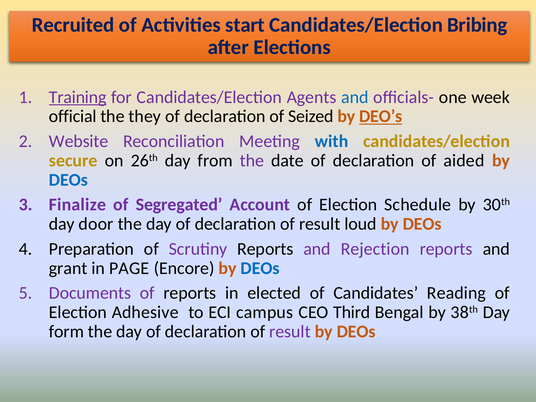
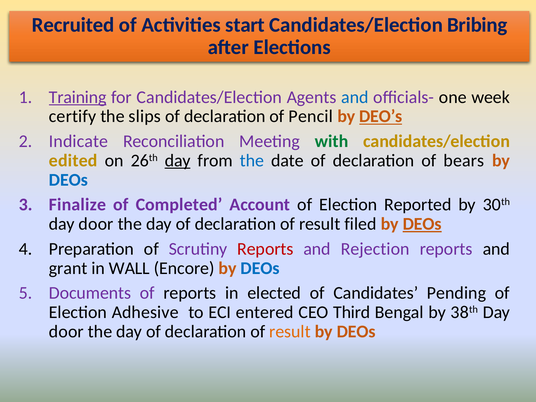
official: official -> certify (73, 116)
they: they -> slips (145, 116)
Seized: Seized -> Pencil (311, 116)
Website: Website -> Indicate (78, 141)
with colour: blue -> green (332, 141)
secure: secure -> edited (73, 161)
day underline: none -> present (178, 161)
the colour: purple -> blue (252, 161)
aided: aided -> bears (464, 161)
Segregated: Segregated -> Completed (179, 205)
Schedule: Schedule -> Reported (418, 205)
loud: loud -> filed (360, 224)
DEOs underline: none -> present (422, 224)
Reports colour: black -> red (265, 249)
PAGE: PAGE -> WALL (129, 268)
Reading: Reading -> Pending (456, 293)
campus: campus -> entered (265, 312)
form: form -> door (66, 332)
result colour: purple -> orange (290, 332)
